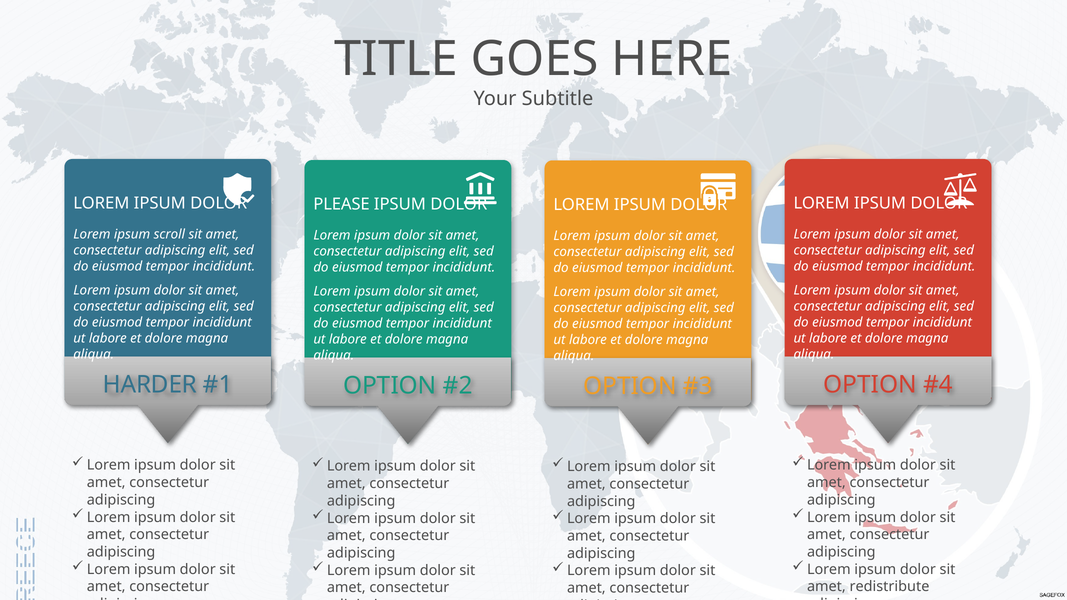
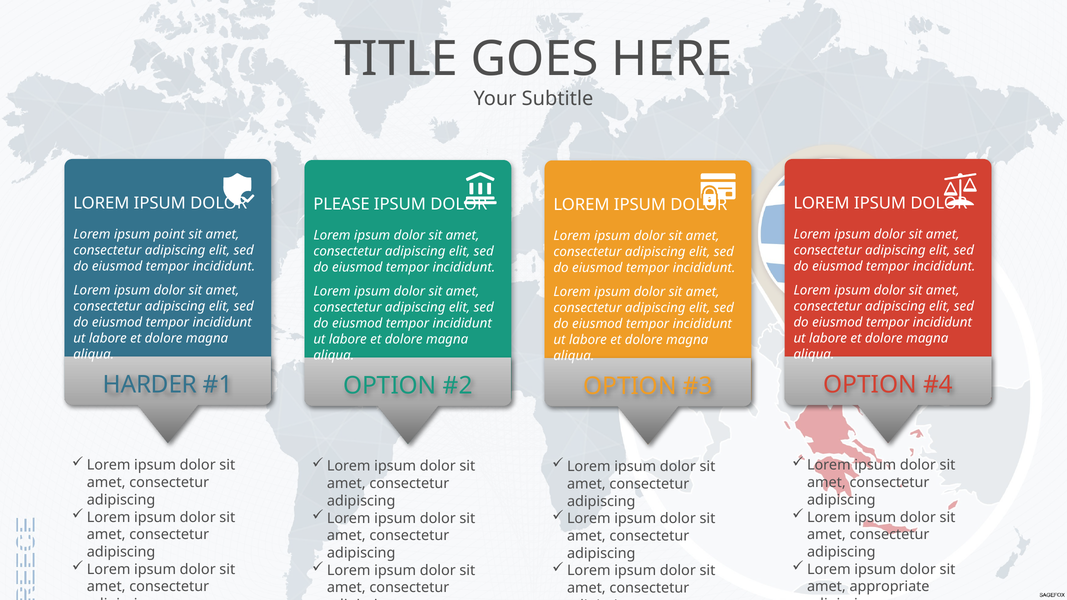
scroll: scroll -> point (169, 234)
redistribute: redistribute -> appropriate (890, 587)
